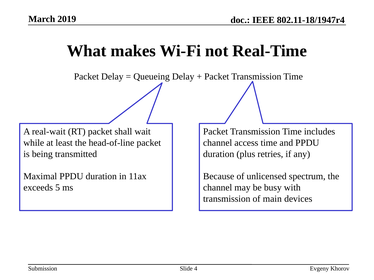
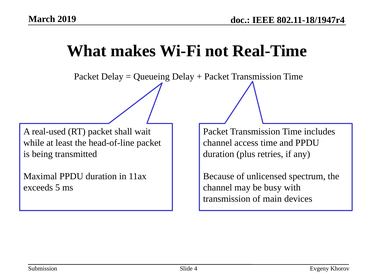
real-wait: real-wait -> real-used (49, 132)
